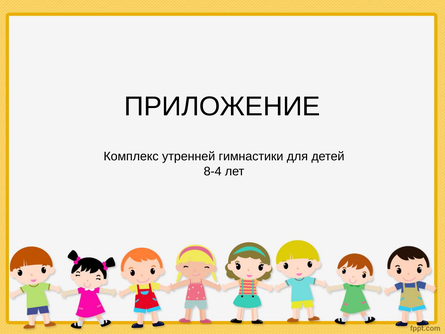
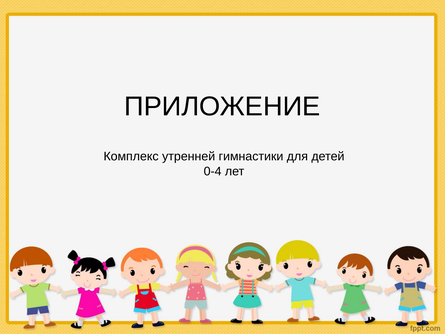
8-4: 8-4 -> 0-4 (213, 171)
